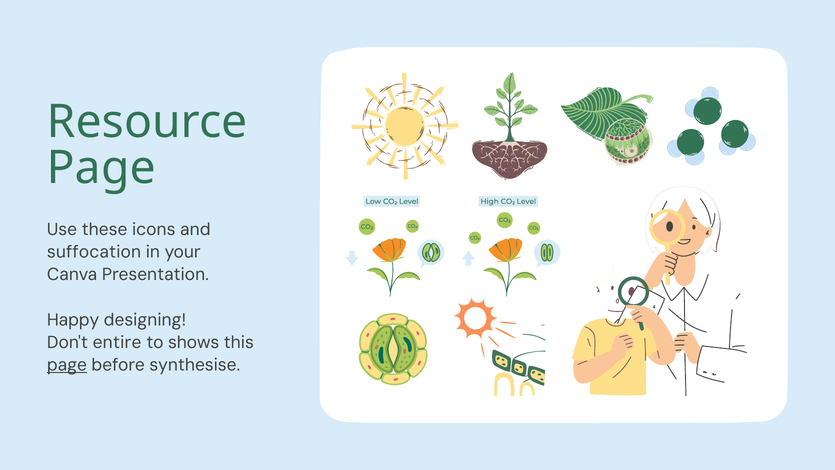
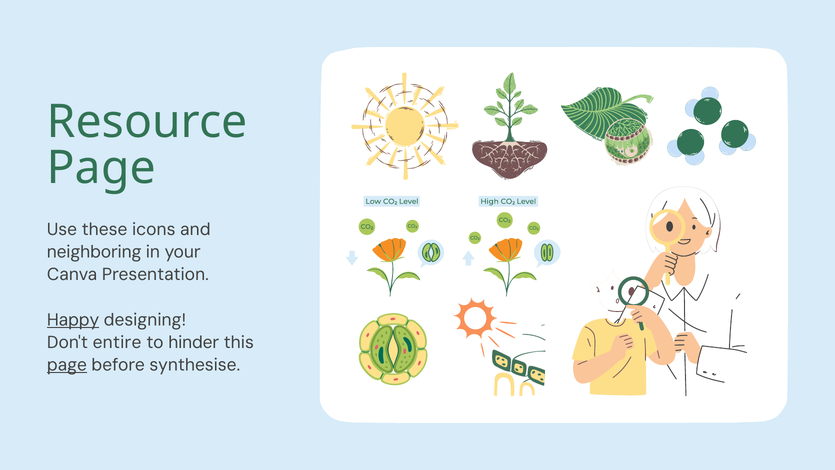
suffocation: suffocation -> neighboring (94, 252)
Happy underline: none -> present (73, 320)
shows: shows -> hinder (194, 342)
